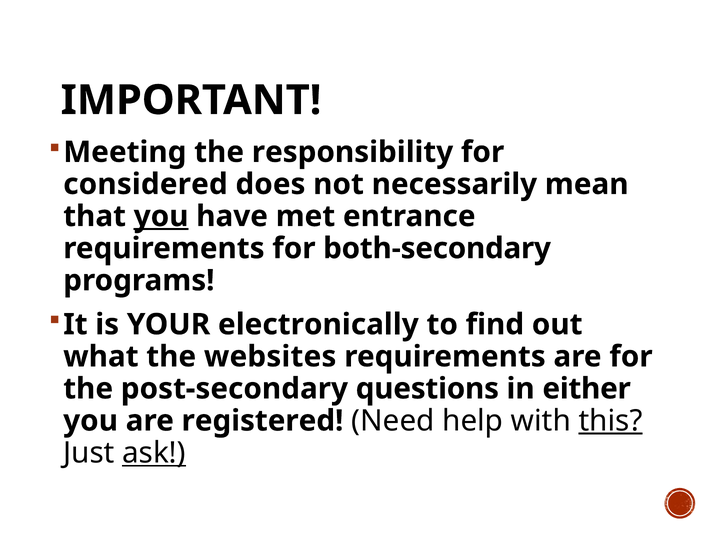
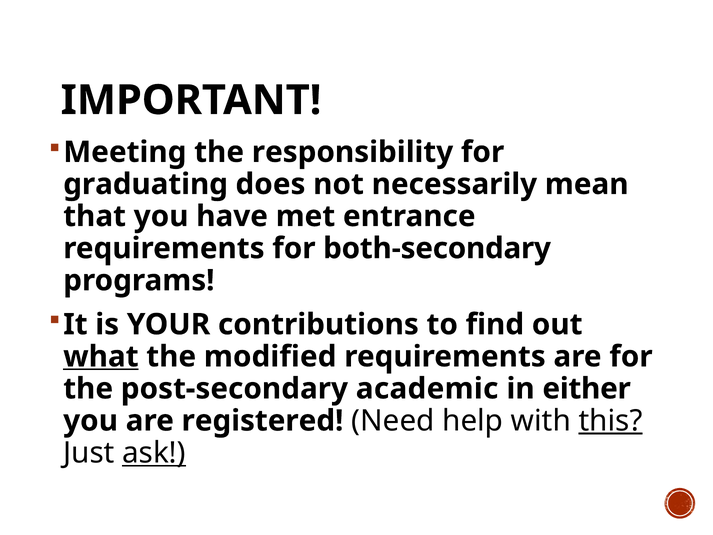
considered: considered -> graduating (146, 184)
you underline: present -> none (161, 216)
electronically: electronically -> contributions (318, 324)
what underline: none -> present (101, 356)
websites: websites -> modified (270, 356)
questions: questions -> academic (427, 388)
